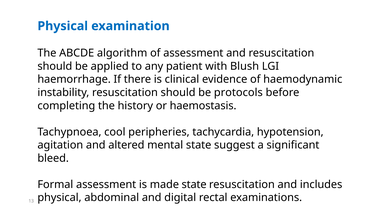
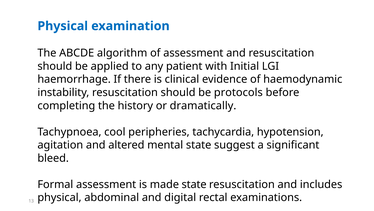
Blush: Blush -> Initial (245, 66)
haemostasis: haemostasis -> dramatically (203, 105)
